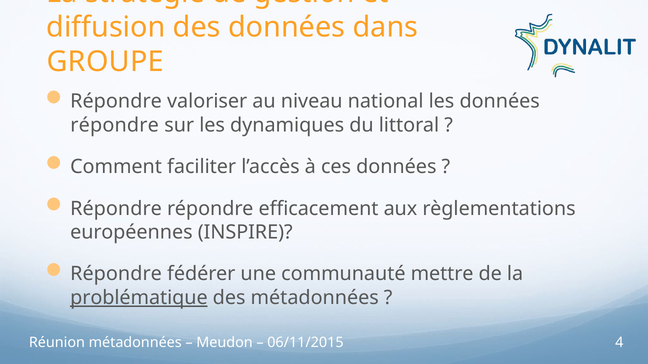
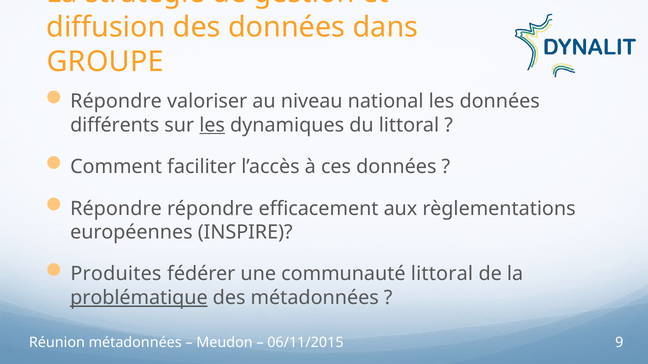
répondre: répondre -> différents (115, 125)
les underline: none -> present (212, 125)
Répondre: Répondre -> Produites (116, 274)
communauté mettre: mettre -> littoral (442, 274)
4: 4 -> 9 (619, 343)
